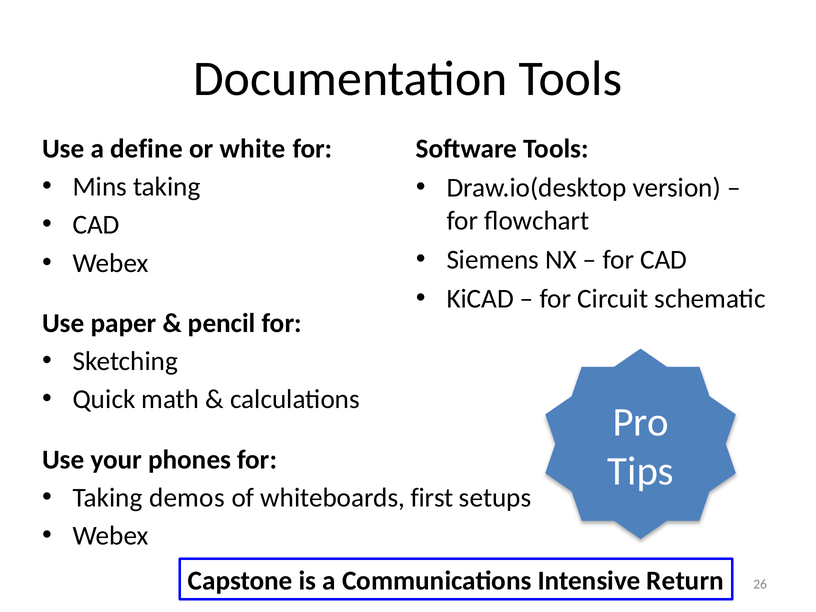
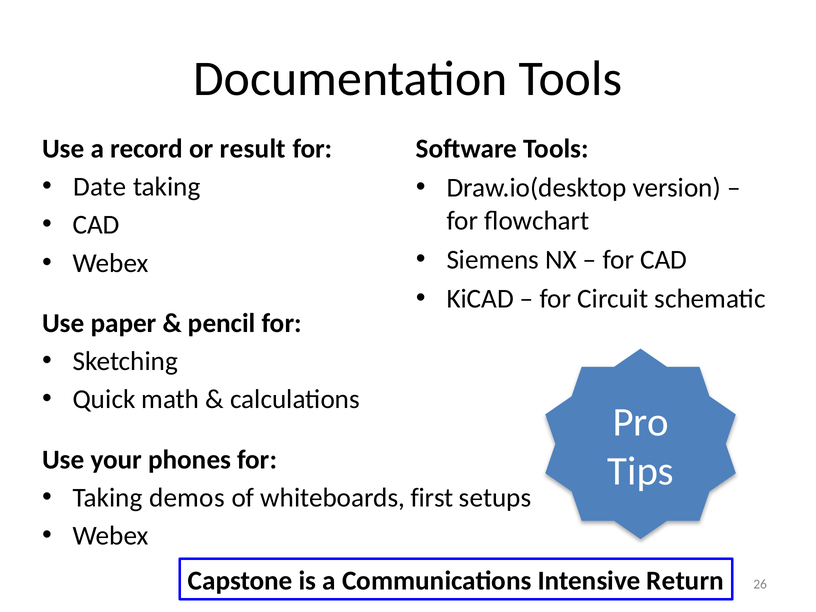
define: define -> record (147, 149)
white: white -> result (253, 149)
Mins: Mins -> Date (100, 187)
